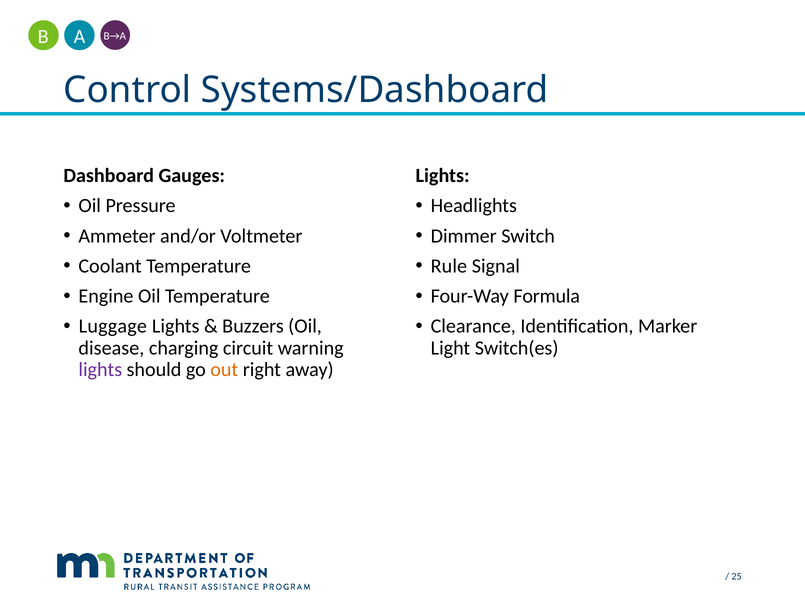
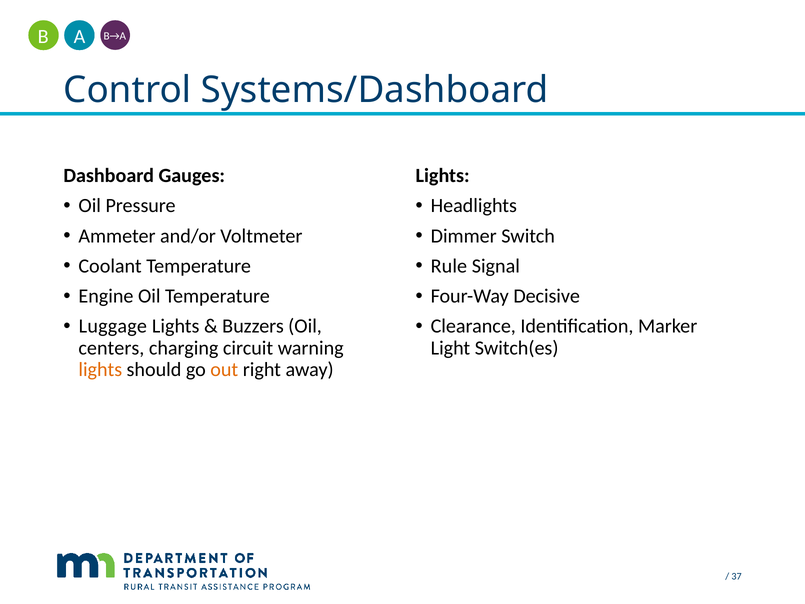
Formula: Formula -> Decisive (547, 296)
disease: disease -> centers (111, 348)
lights colour: purple -> orange (100, 370)
25: 25 -> 37 (737, 576)
